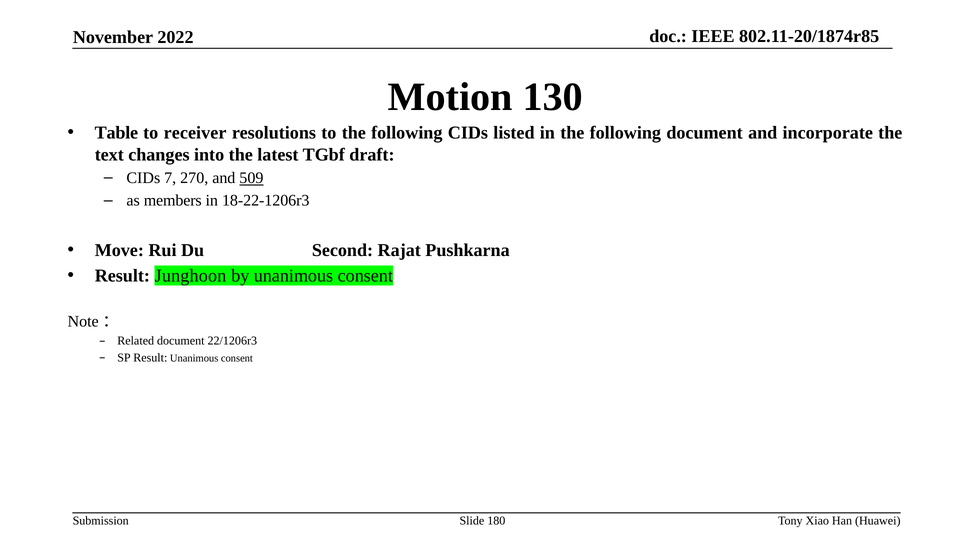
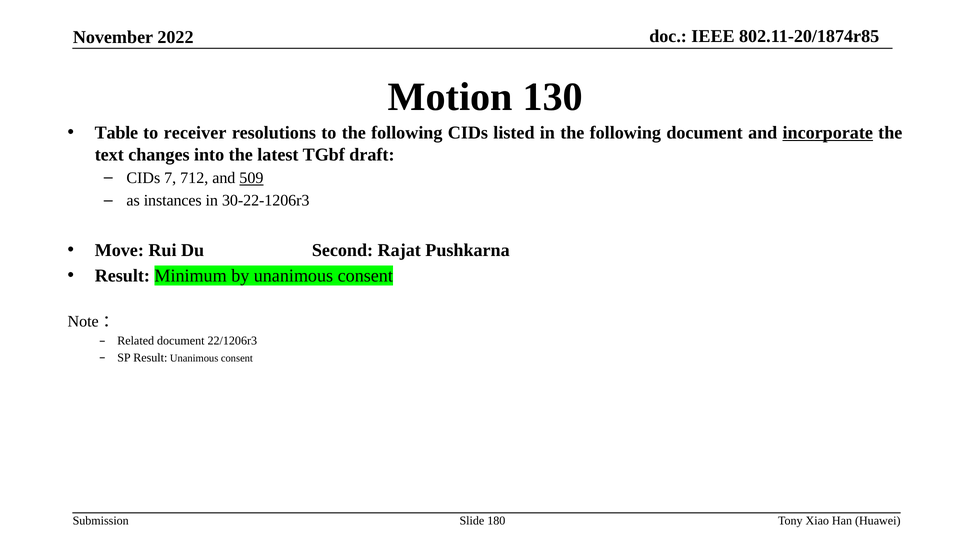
incorporate underline: none -> present (828, 133)
270: 270 -> 712 (194, 178)
members: members -> instances (173, 201)
18-22-1206r3: 18-22-1206r3 -> 30-22-1206r3 (266, 201)
Junghoon: Junghoon -> Minimum (191, 275)
